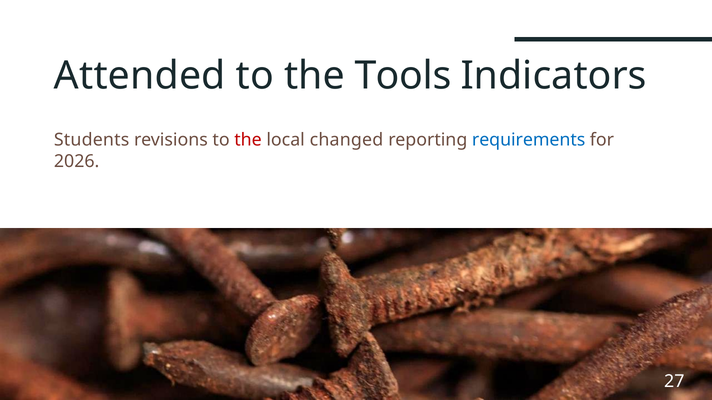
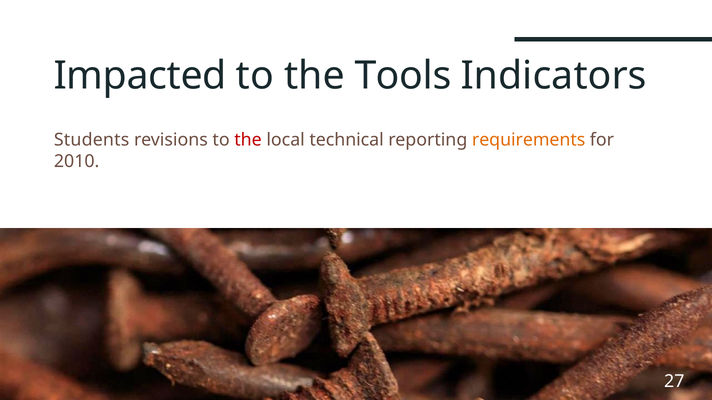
Attended: Attended -> Impacted (140, 76)
changed: changed -> technical (347, 140)
requirements colour: blue -> orange (529, 140)
2026: 2026 -> 2010 (77, 161)
